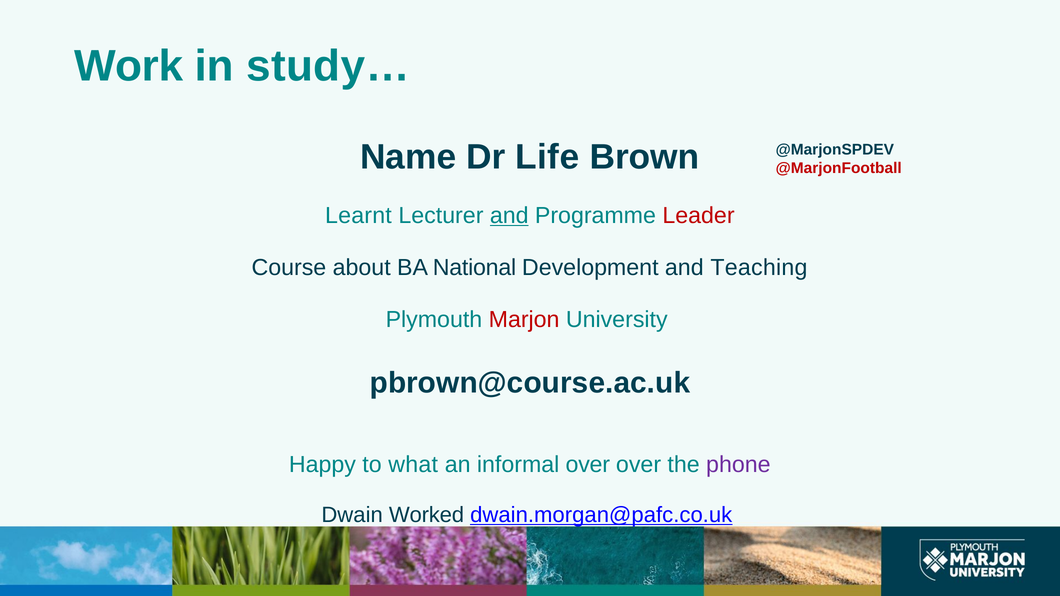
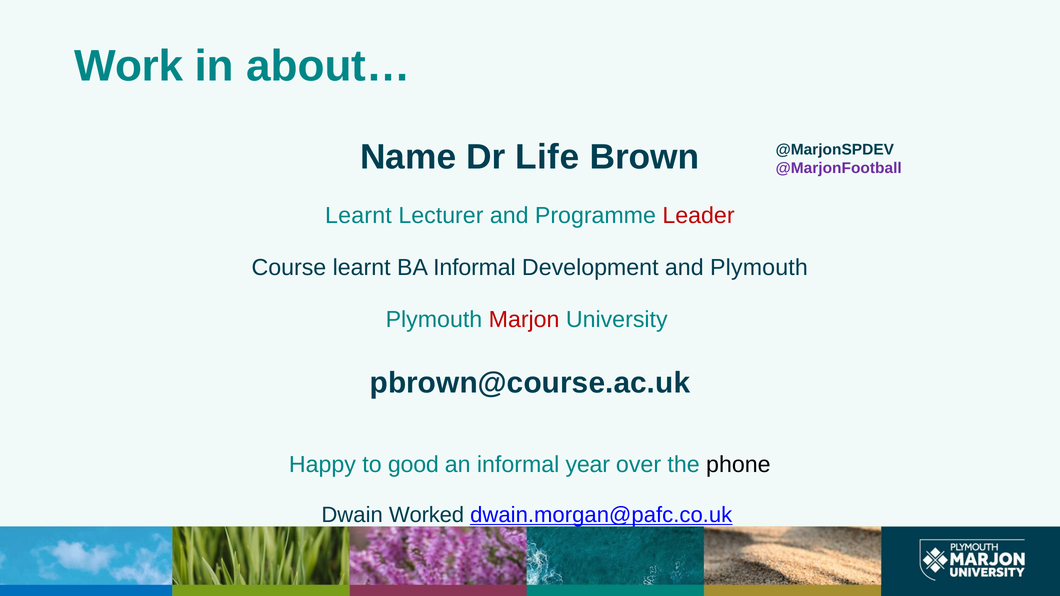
study…: study… -> about… (328, 66)
@MarjonFootball colour: red -> purple (839, 168)
and underline: present -> none (509, 216)
Course about: about -> learnt (362, 268)
BA National: National -> Informal (474, 268)
and Teaching: Teaching -> Plymouth (759, 268)
what: what -> good (413, 465)
informal over: over -> year (588, 465)
phone colour: purple -> black (738, 465)
